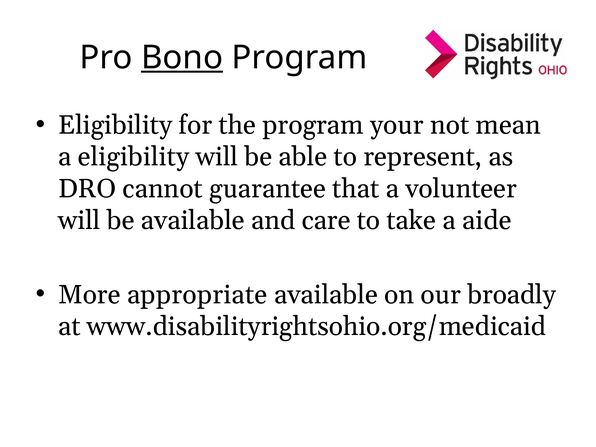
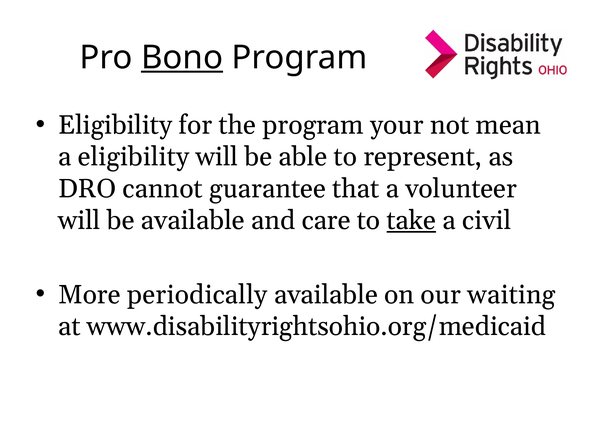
take underline: none -> present (411, 220)
aide: aide -> civil (487, 220)
appropriate: appropriate -> periodically (197, 295)
broadly: broadly -> waiting (511, 295)
